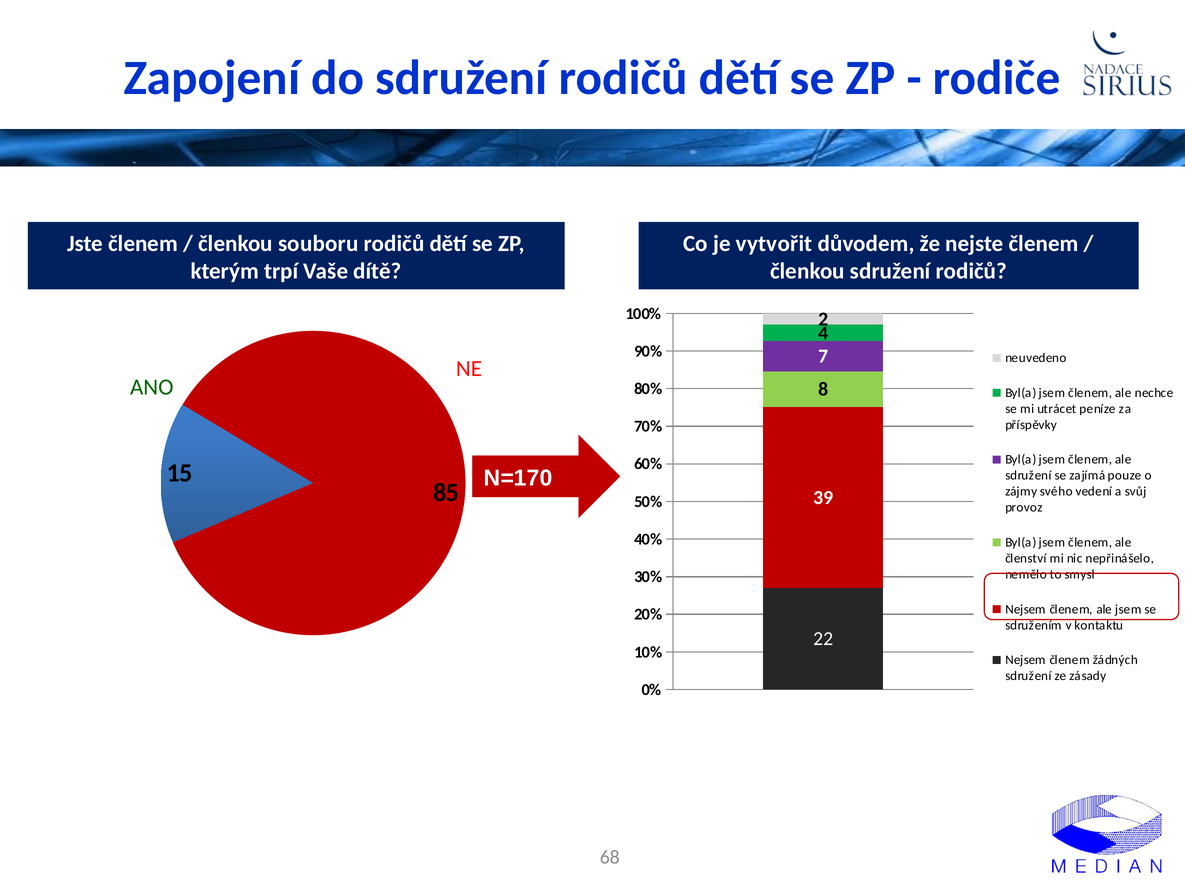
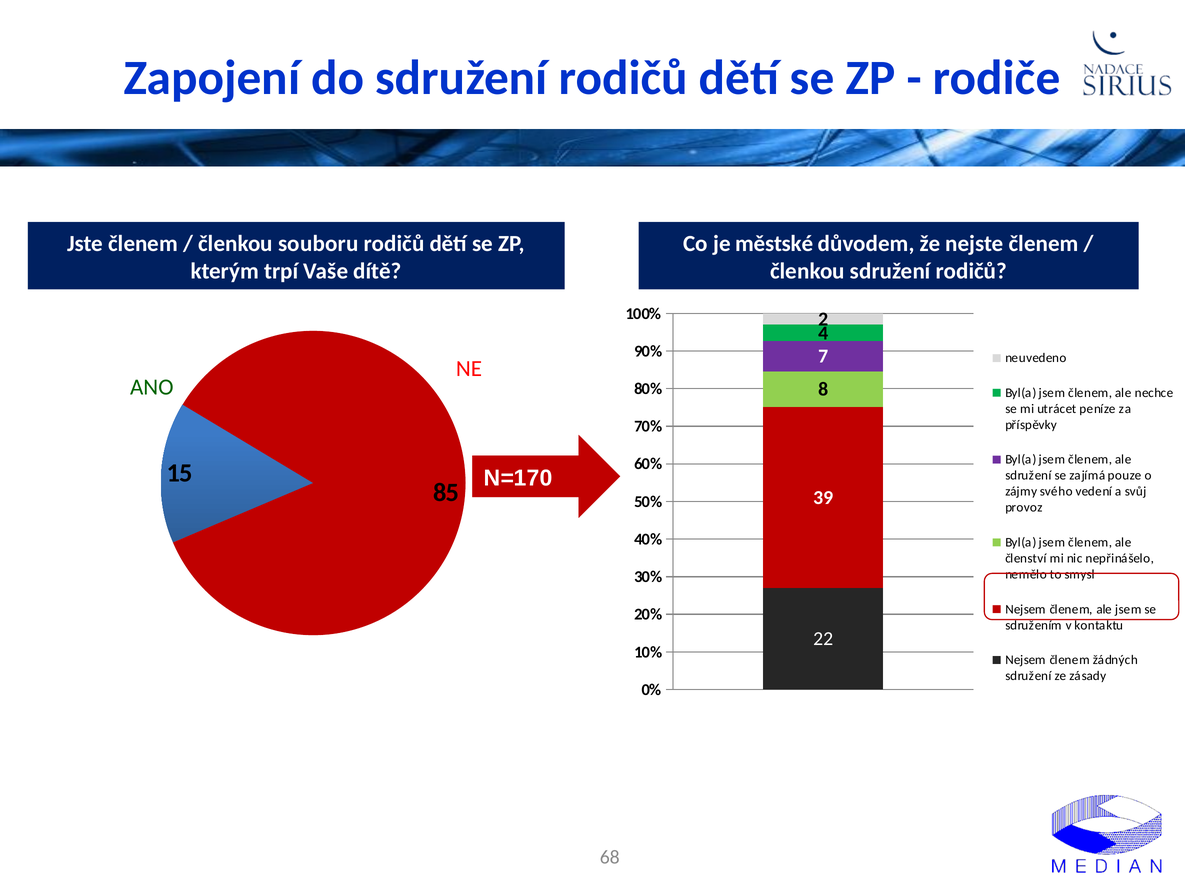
vytvořit: vytvořit -> městské (774, 244)
